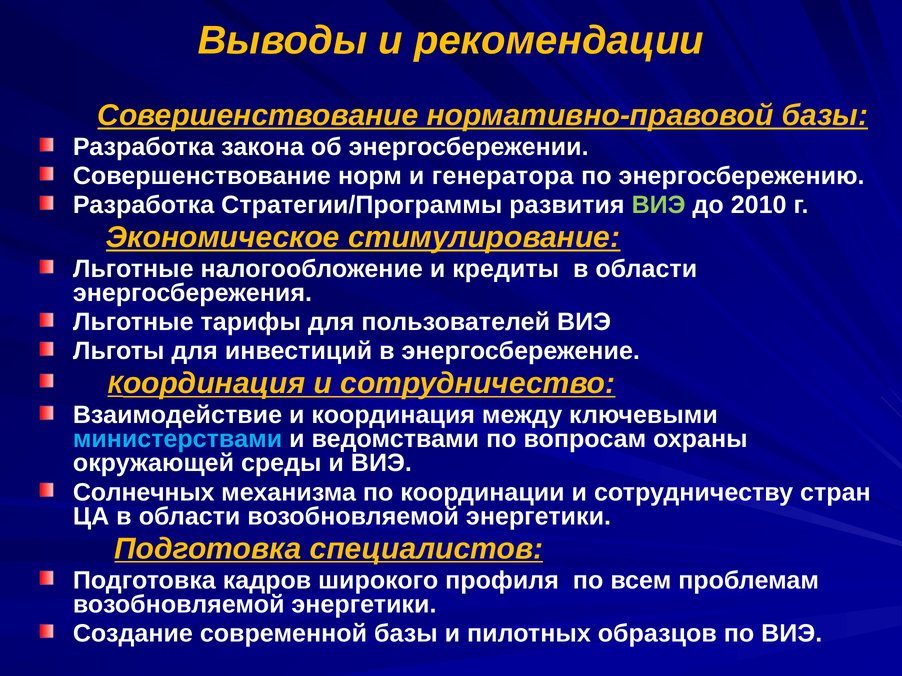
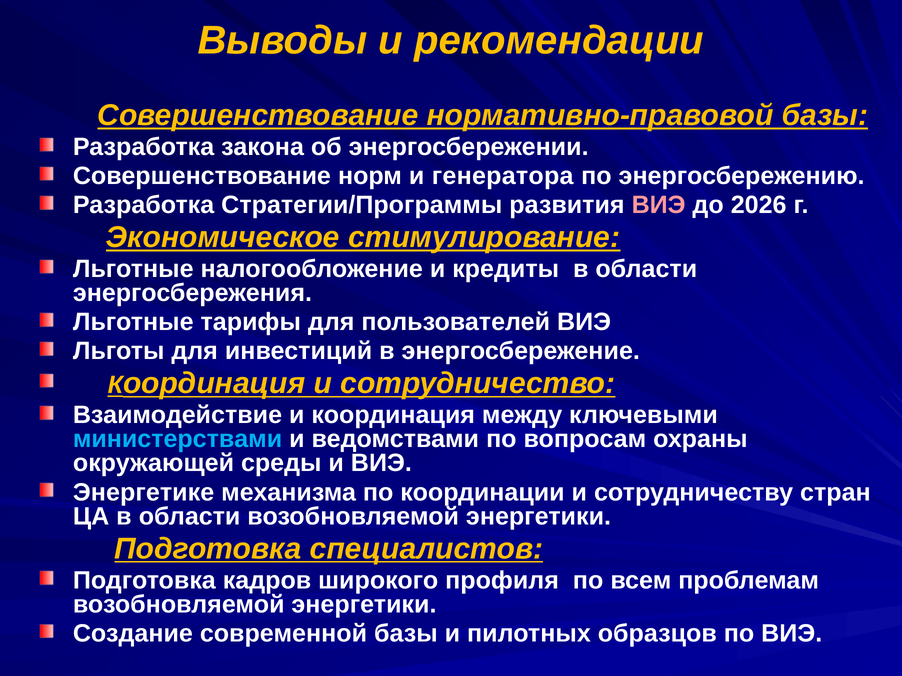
ВИЭ colour: light green -> pink (659, 205)
2010: 2010 -> 2026 (759, 205)
Солнечных: Солнечных -> Энергетике (144, 493)
